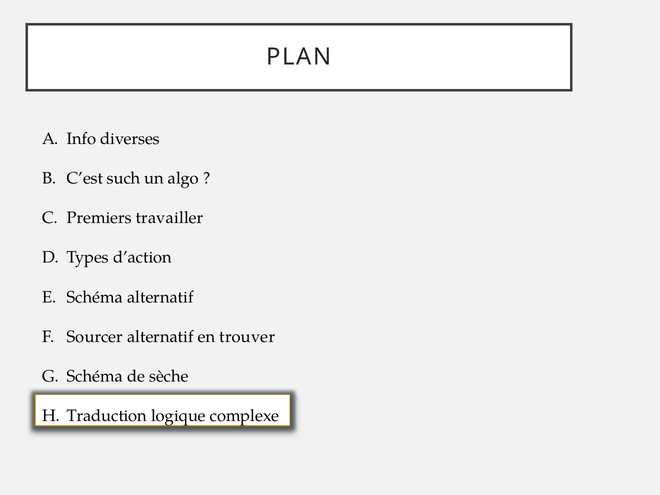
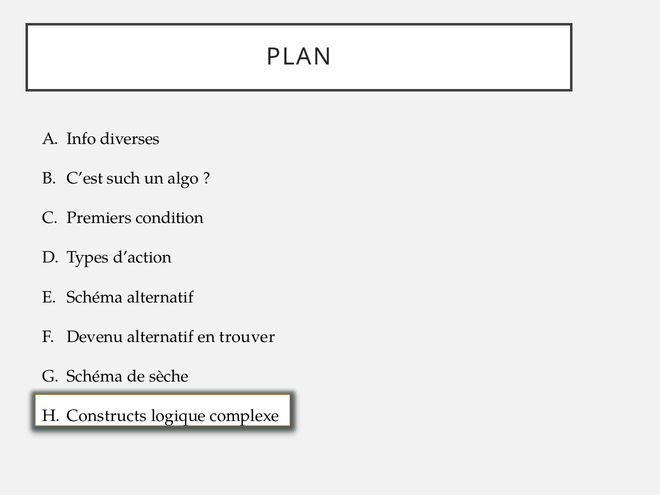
travailler: travailler -> condition (170, 218)
Sourcer: Sourcer -> Devenu (95, 337)
Traduction: Traduction -> Constructs (107, 416)
